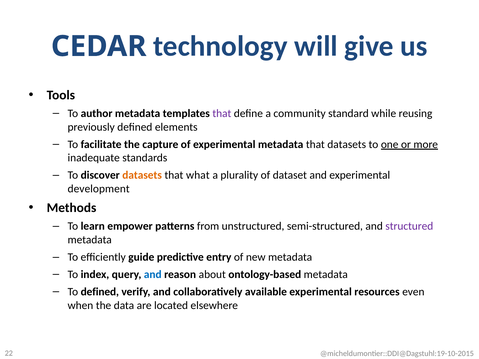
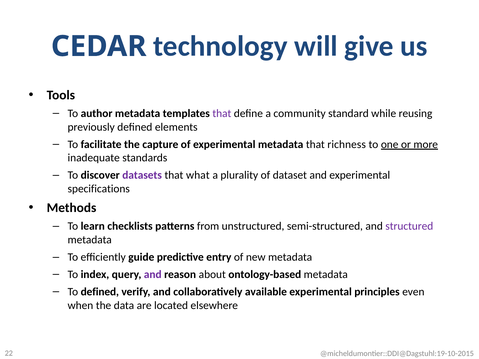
that datasets: datasets -> richness (347, 144)
datasets colour: orange -> purple (142, 175)
development: development -> specifications (99, 189)
empower: empower -> checklists (130, 226)
and colour: blue -> purple (153, 275)
resources: resources -> principles (377, 292)
